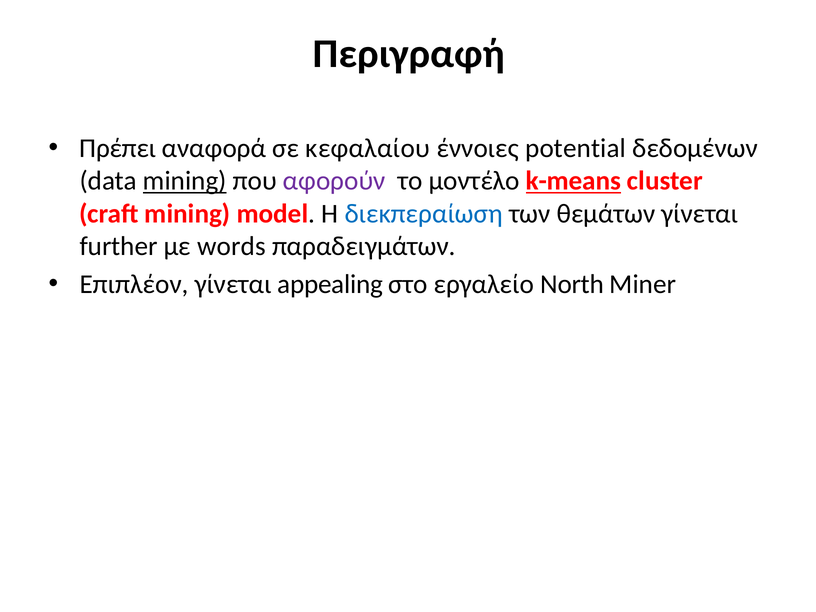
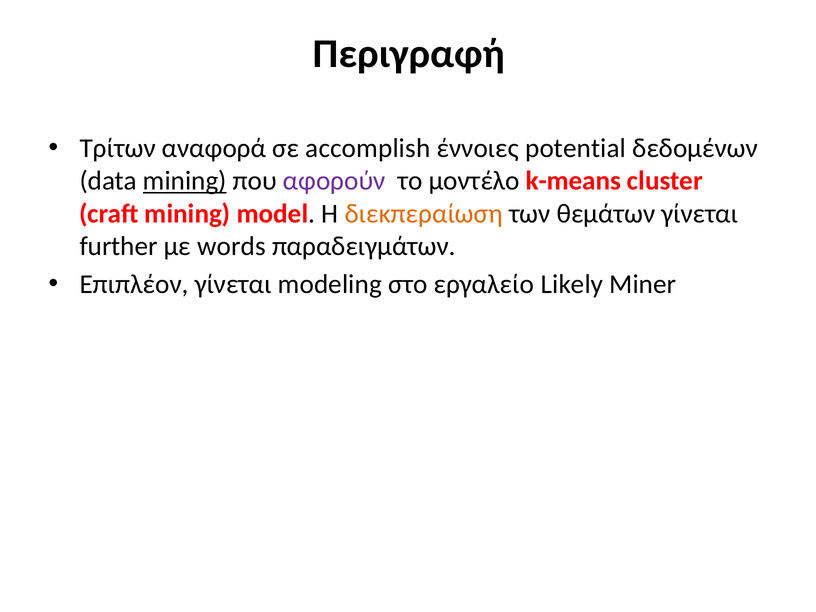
Πρέπει: Πρέπει -> Τρίτων (118, 148)
κεφαλαίου: κεφαλαίου -> accomplish (368, 148)
k-means underline: present -> none (573, 181)
διεκπεραίωση colour: blue -> orange (424, 214)
appealing: appealing -> modeling (330, 284)
North: North -> Likely (572, 284)
